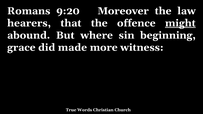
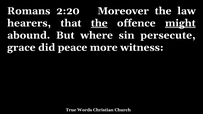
9:20: 9:20 -> 2:20 (68, 11)
the underline: none -> present (99, 23)
beginning: beginning -> persecute (168, 35)
made: made -> peace (72, 47)
